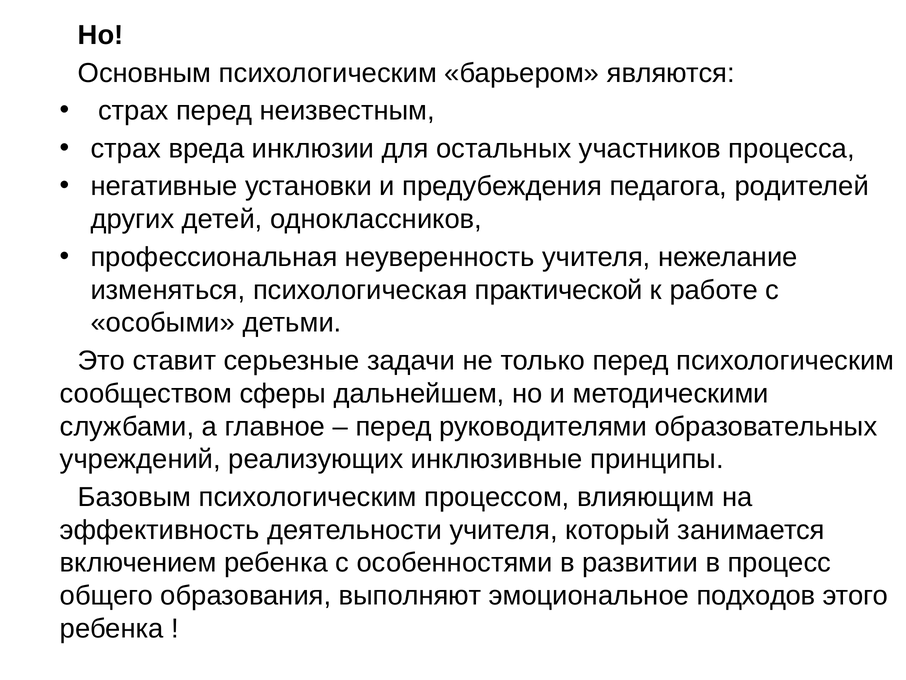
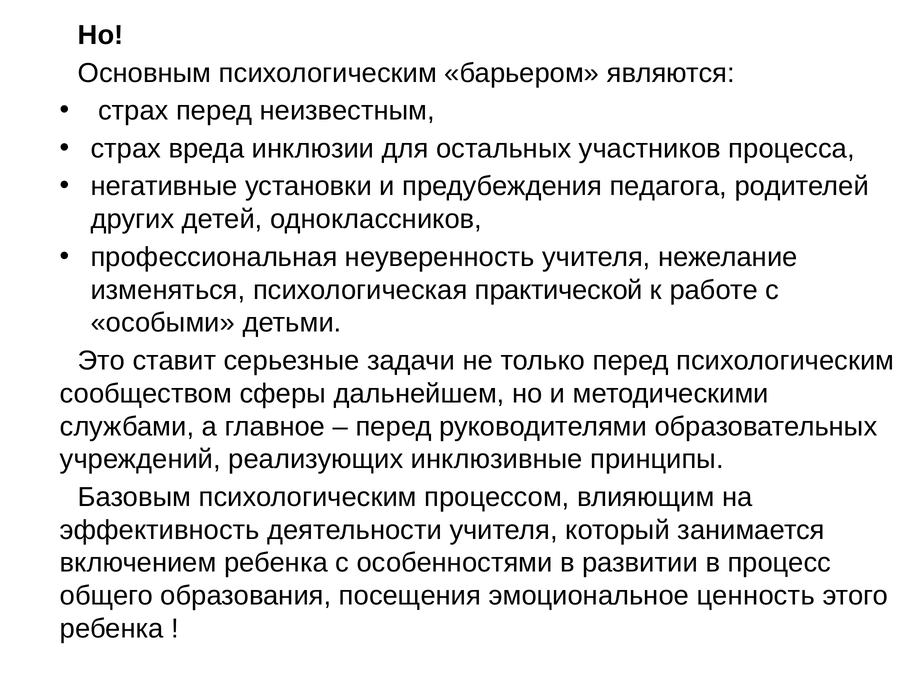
выполняют: выполняют -> посещения (410, 595)
подходов: подходов -> ценность (756, 595)
